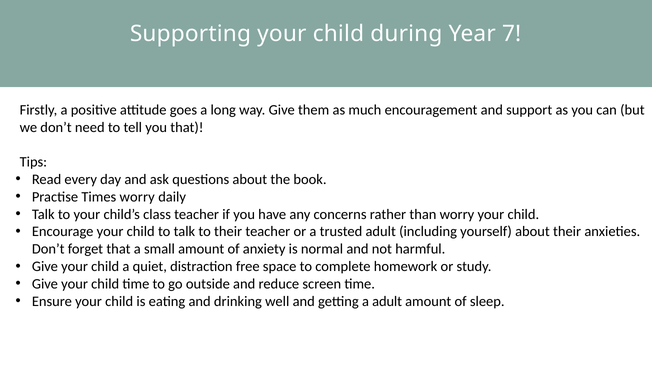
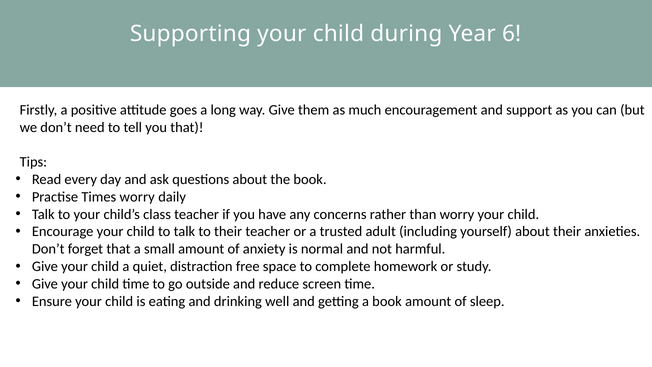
7: 7 -> 6 (512, 34)
a adult: adult -> book (387, 301)
